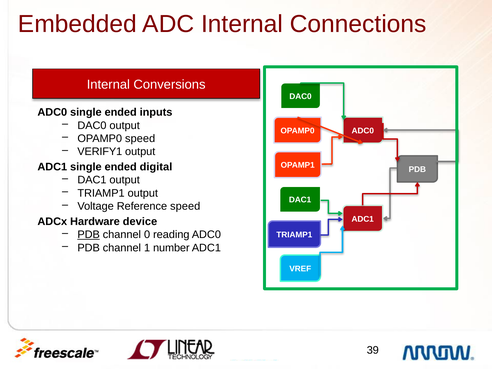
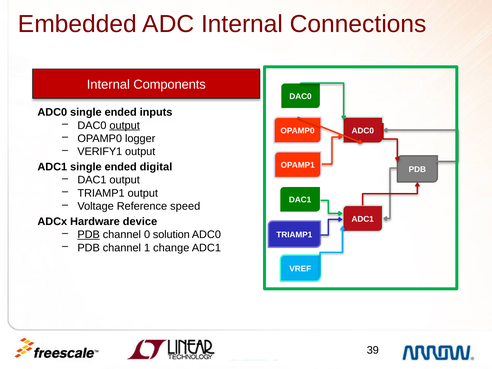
Conversions: Conversions -> Components (170, 85)
output underline: none -> present (125, 125)
OPAMP0 speed: speed -> logger (140, 139)
reading: reading -> solution (171, 235)
number: number -> change (171, 248)
